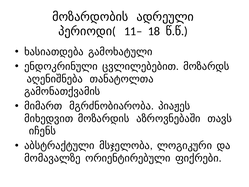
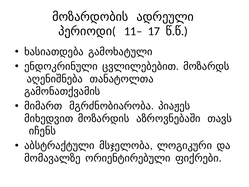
18: 18 -> 17 (154, 31)
